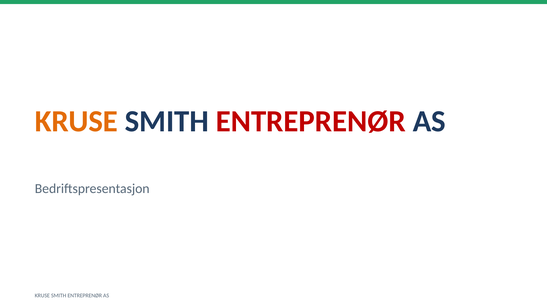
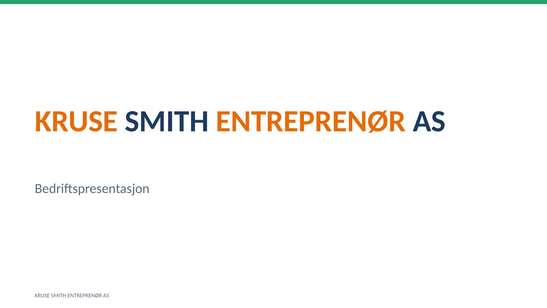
ENTREPRENØR colour: red -> orange (311, 121)
